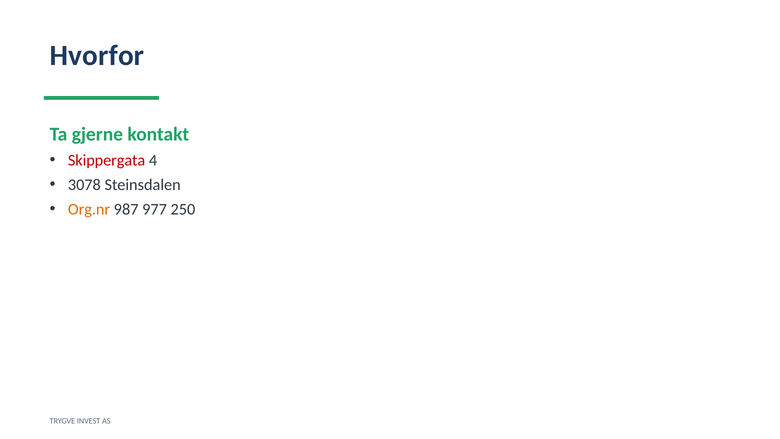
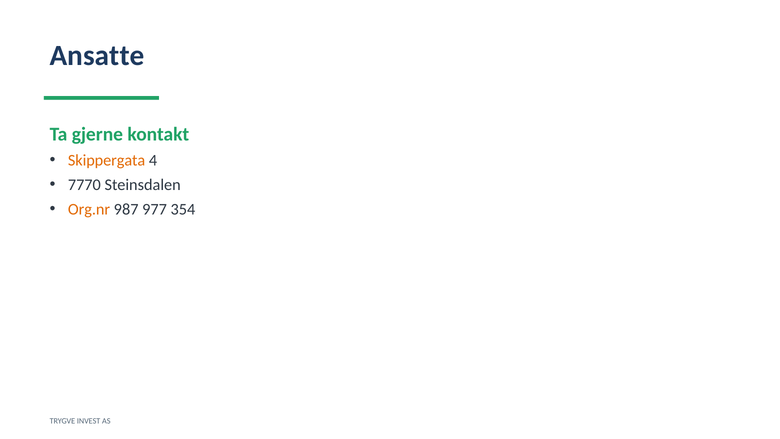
Hvorfor: Hvorfor -> Ansatte (97, 56)
Skippergata colour: red -> orange (107, 160)
3078: 3078 -> 7770 (84, 185)
250: 250 -> 354 (183, 209)
